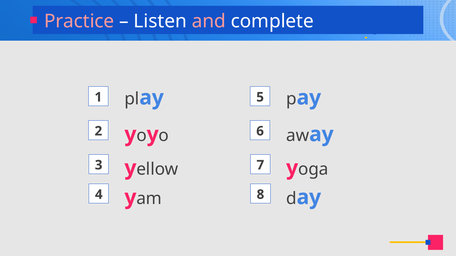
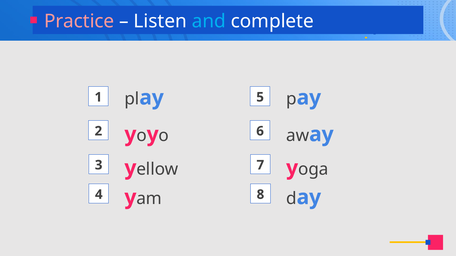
and colour: pink -> light blue (209, 21)
